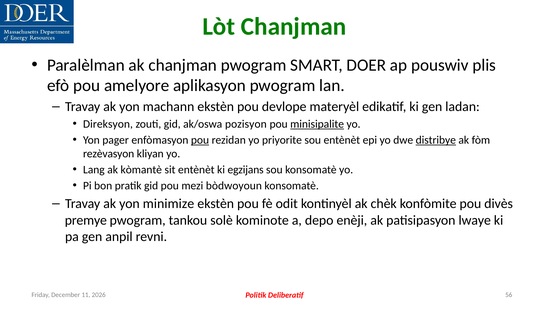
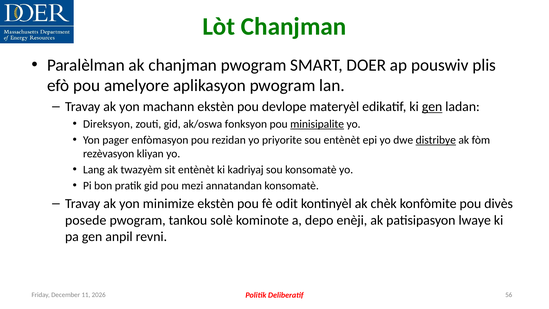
gen underline: none -> present (432, 107)
pozisyon: pozisyon -> fonksyon (246, 124)
pou underline: present -> none (200, 140)
kòmantè: kòmantè -> twazyèm (141, 170)
egzijans: egzijans -> kadriyaj (246, 170)
bòdwoyoun: bòdwoyoun -> annatandan (234, 186)
premye: premye -> posede (86, 220)
